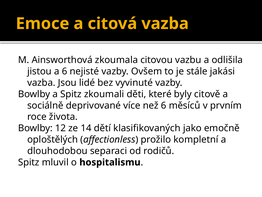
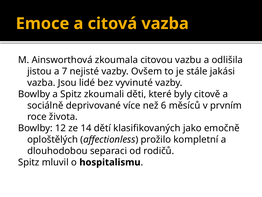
a 6: 6 -> 7 (65, 71)
